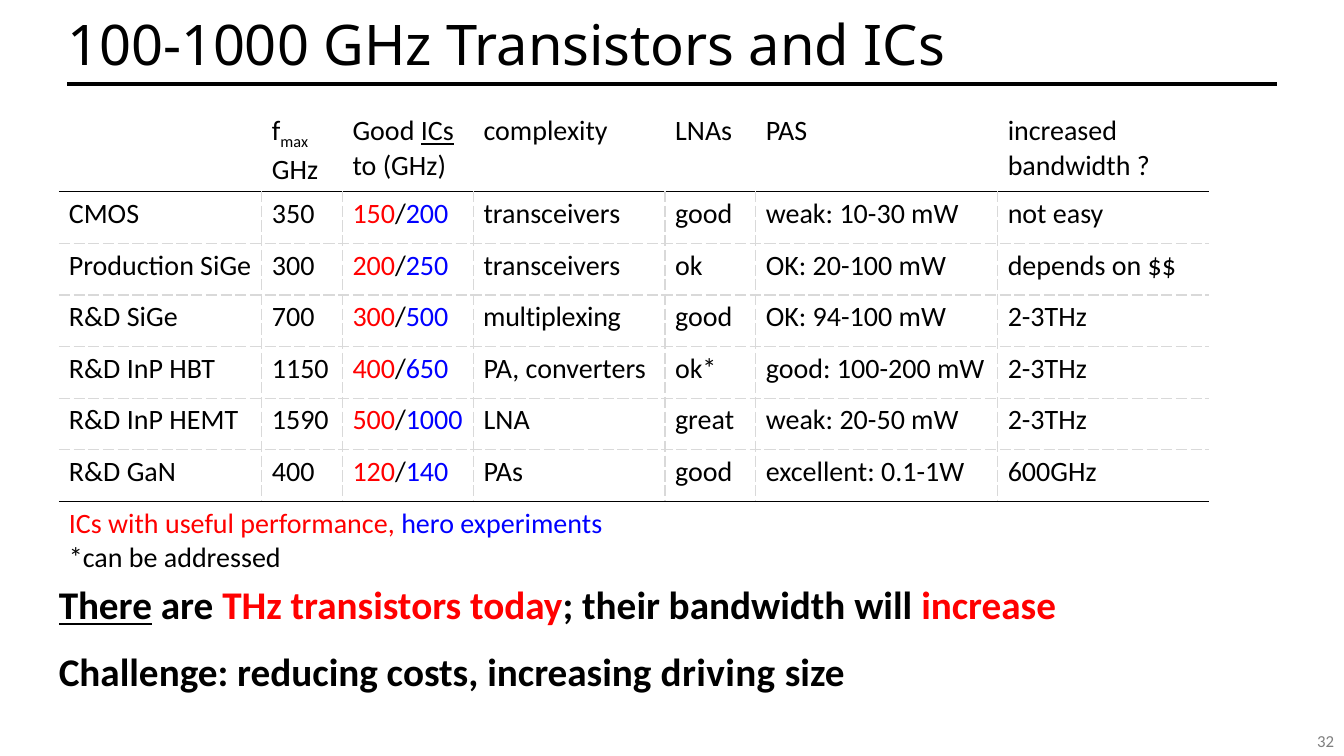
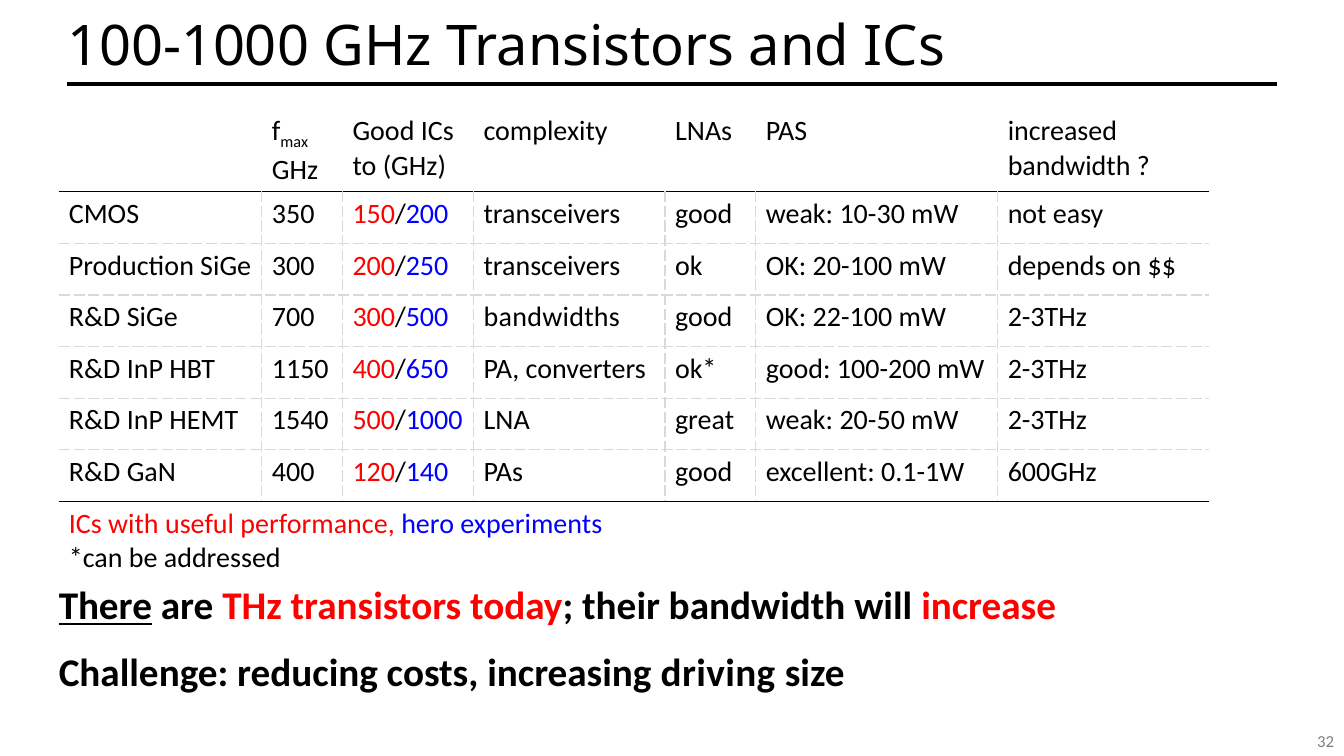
ICs underline: present -> none (437, 132)
multiplexing: multiplexing -> bandwidths (552, 317)
94-100: 94-100 -> 22-100 (852, 317)
1590: 1590 -> 1540 (300, 421)
